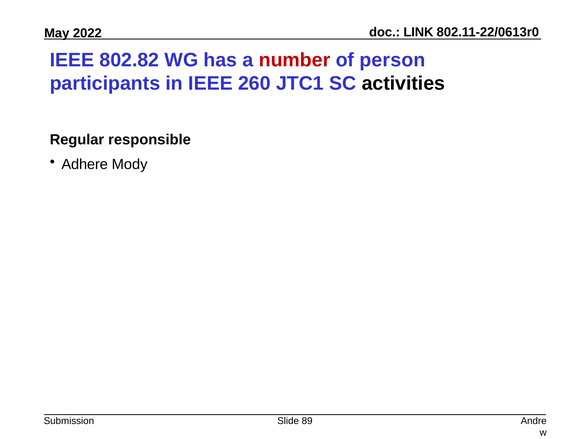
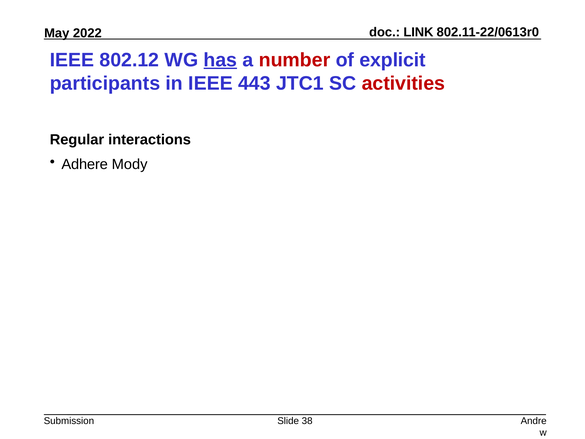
802.82: 802.82 -> 802.12 (129, 60)
has underline: none -> present (220, 60)
person: person -> explicit (393, 60)
260: 260 -> 443 (254, 83)
activities colour: black -> red (403, 83)
responsible: responsible -> interactions (150, 139)
89: 89 -> 38 (307, 421)
